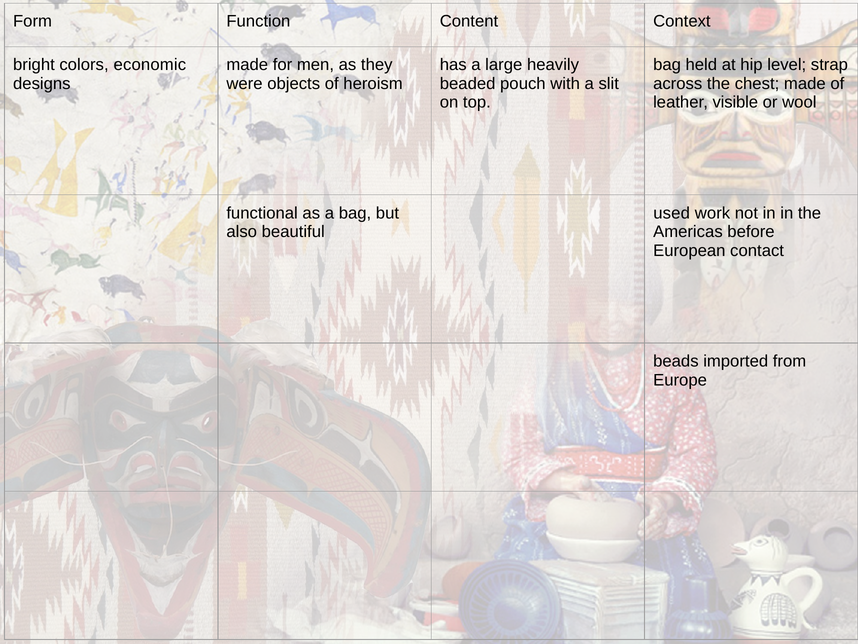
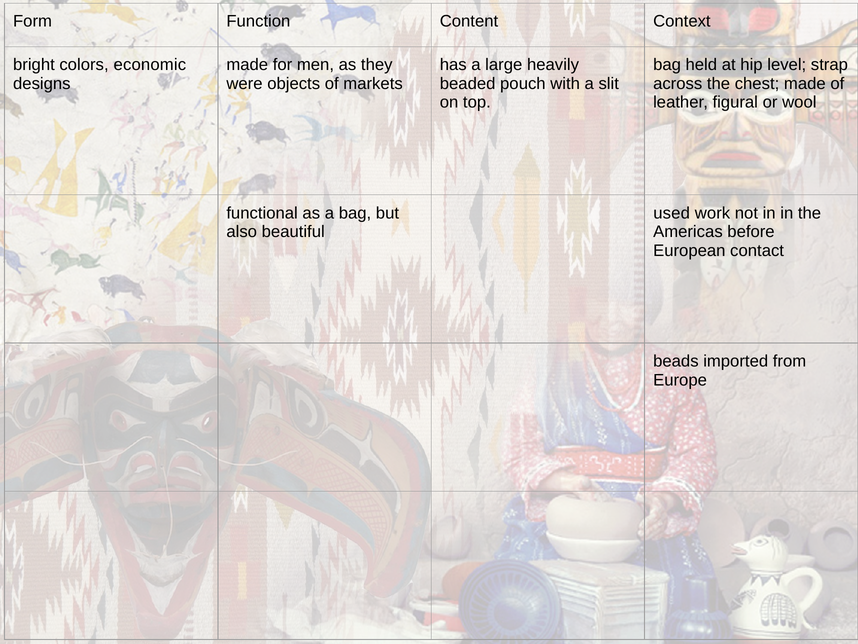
heroism: heroism -> markets (373, 84)
visible: visible -> figural (735, 102)
